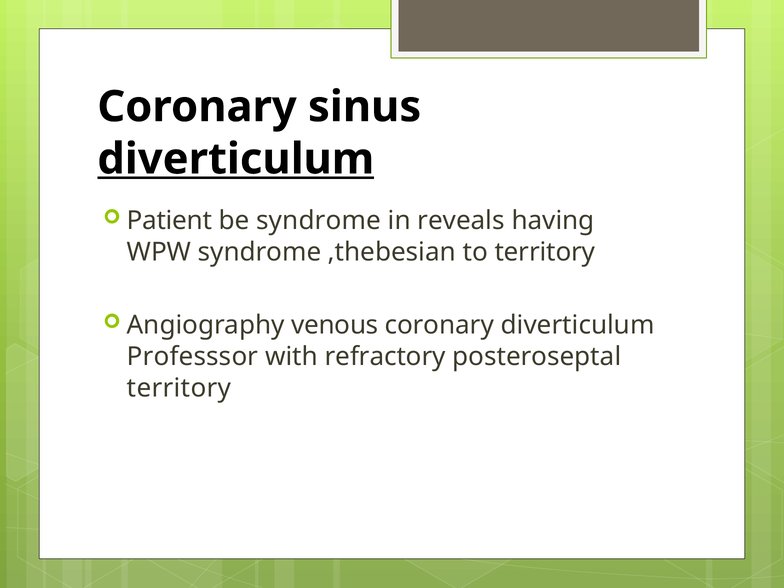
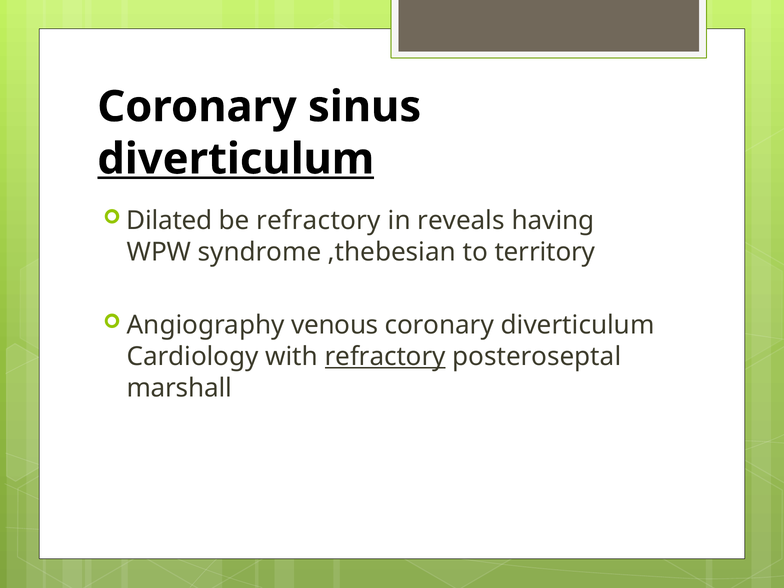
Patient: Patient -> Dilated (169, 221)
be syndrome: syndrome -> refractory (319, 221)
Professsor: Professsor -> Cardiology (193, 357)
refractory underline: none -> present (385, 357)
territory: territory -> marshall (179, 388)
